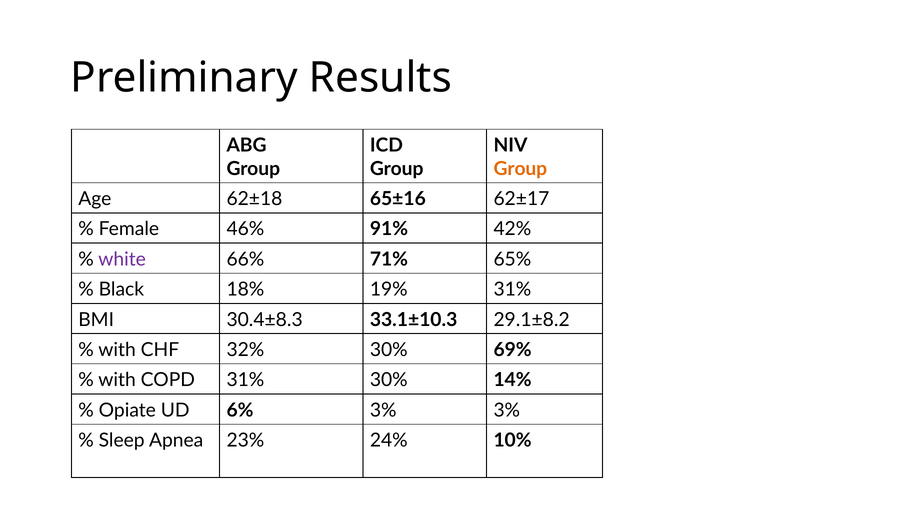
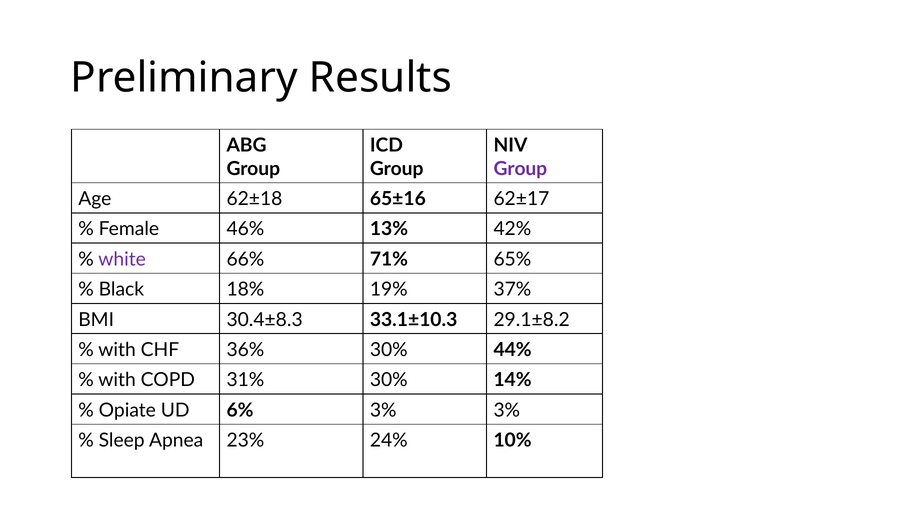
Group colour: orange -> purple (520, 169)
91%: 91% -> 13% (389, 229)
19% 31%: 31% -> 37% (512, 289)
32%: 32% -> 36% (245, 350)
69%: 69% -> 44% (513, 350)
